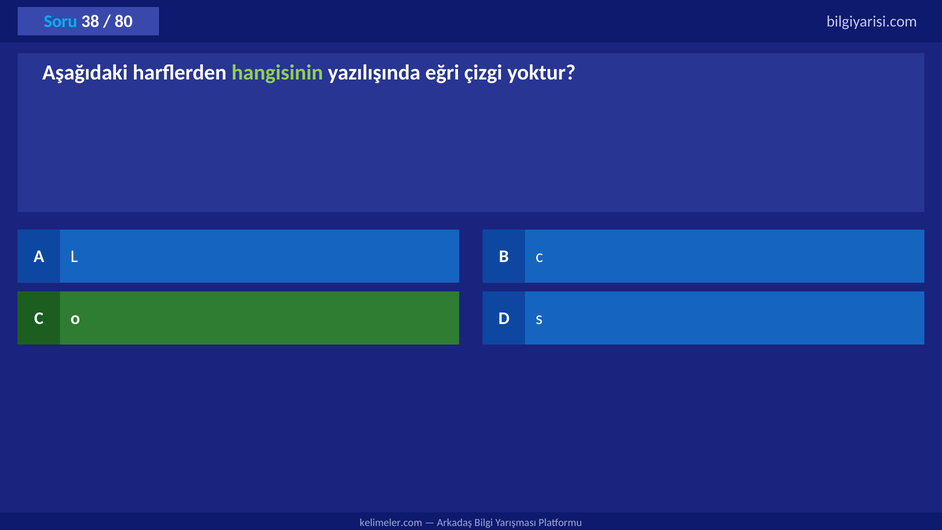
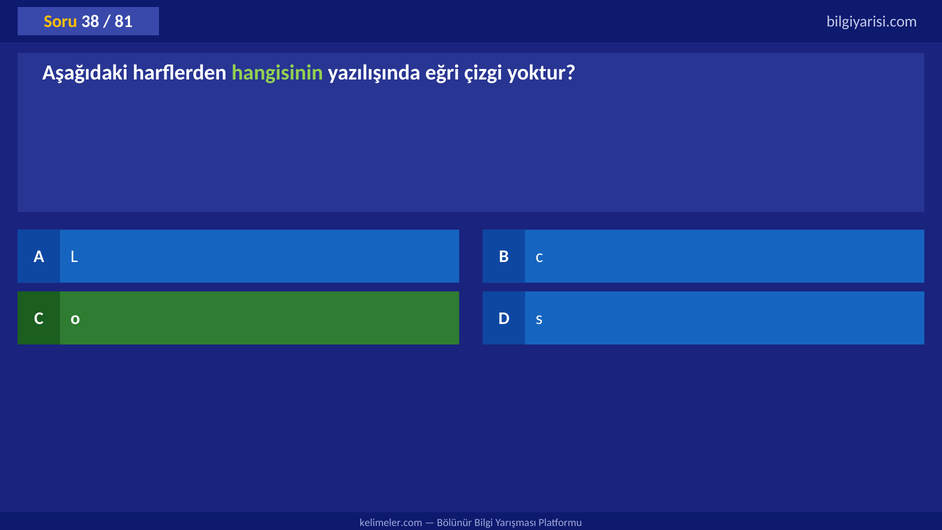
Soru colour: light blue -> yellow (61, 22)
80: 80 -> 81 (124, 22)
Arkadaş: Arkadaş -> Bölünür (454, 523)
